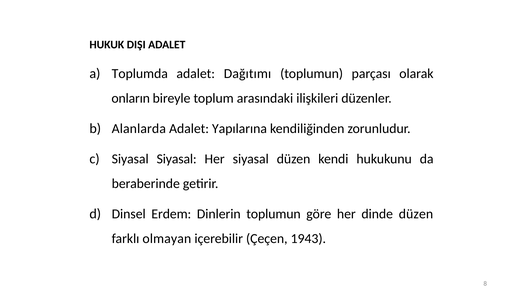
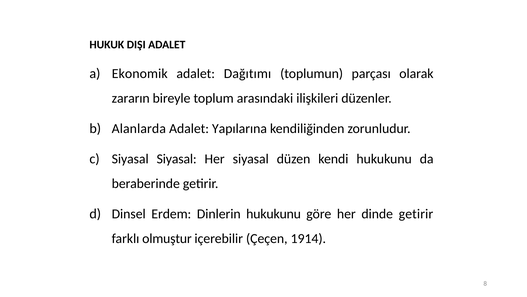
Toplumda: Toplumda -> Ekonomik (140, 74)
onların: onların -> zararın (131, 98)
Dinlerin toplumun: toplumun -> hukukunu (274, 214)
dinde düzen: düzen -> getirir (416, 214)
olmayan: olmayan -> olmuştur (167, 238)
1943: 1943 -> 1914 (308, 238)
